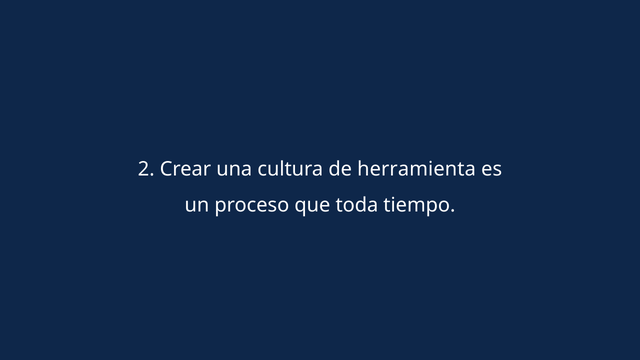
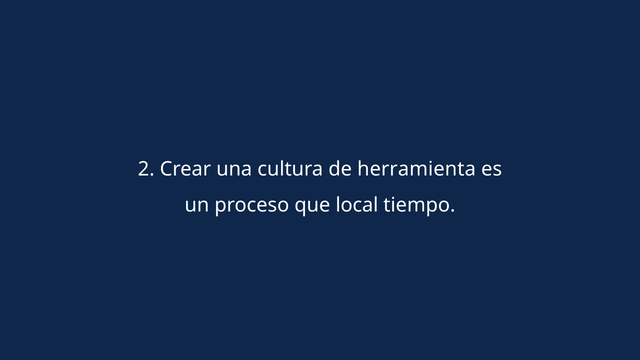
toda: toda -> local (357, 205)
